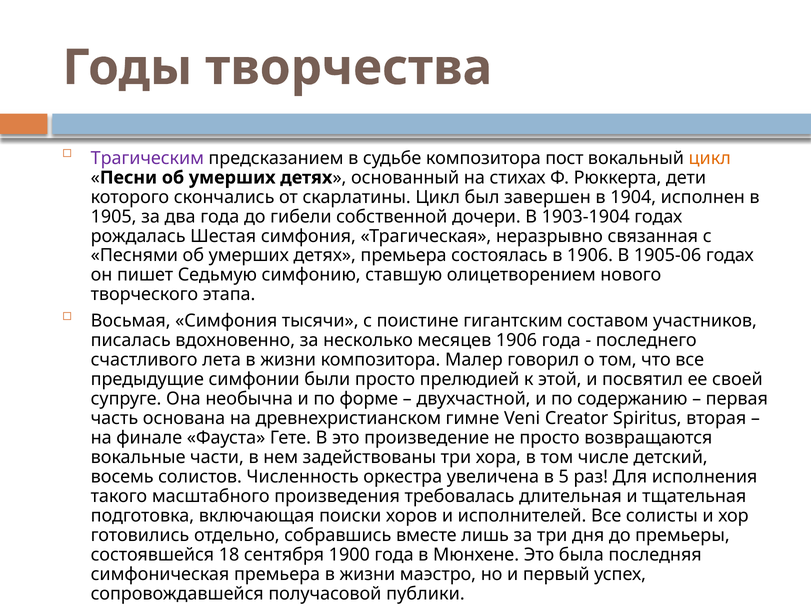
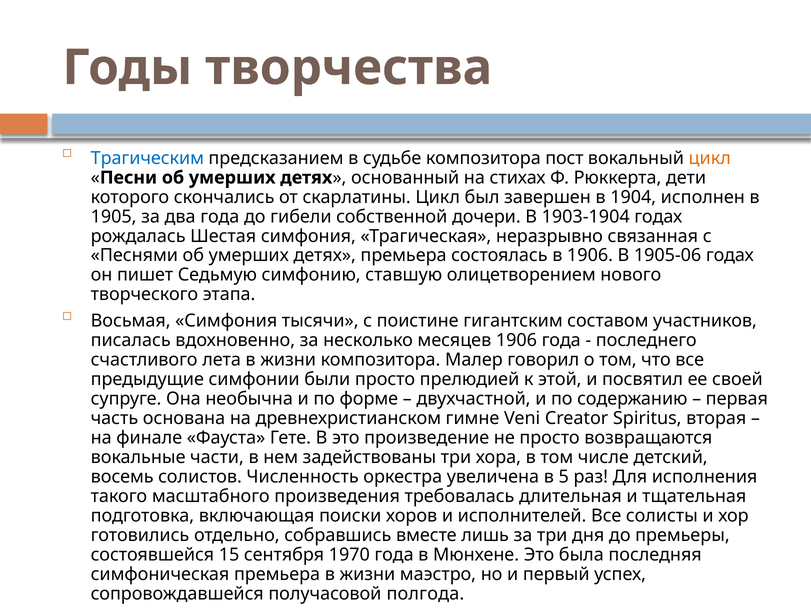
Трагическим colour: purple -> blue (147, 158)
18: 18 -> 15 (229, 554)
1900: 1900 -> 1970 (349, 554)
публики: публики -> полгода (425, 593)
